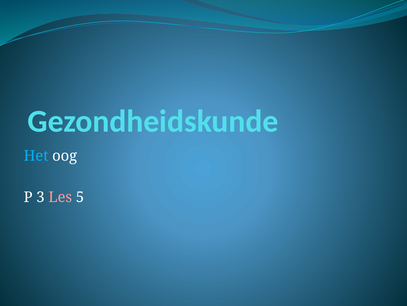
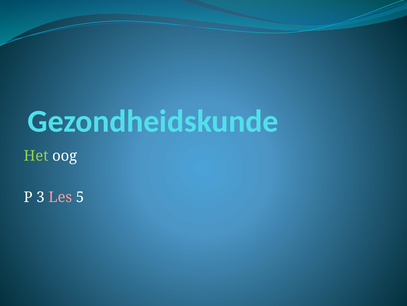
Het colour: light blue -> light green (36, 156)
